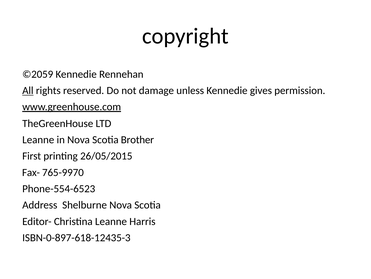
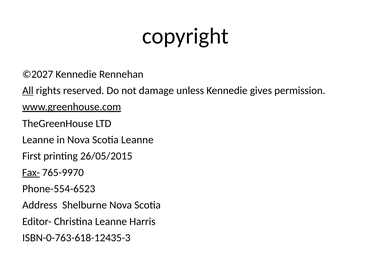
©2059: ©2059 -> ©2027 (38, 74)
Scotia Brother: Brother -> Leanne (137, 139)
Fax- underline: none -> present (31, 172)
ISBN-0-897-618-12435-3: ISBN-0-897-618-12435-3 -> ISBN-0-763-618-12435-3 (76, 237)
